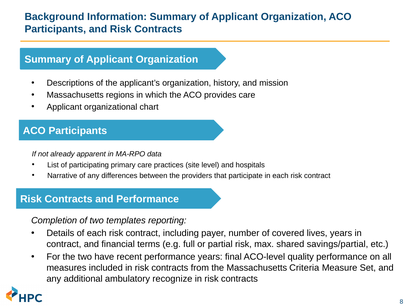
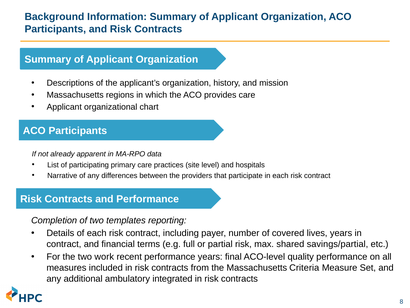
have: have -> work (104, 257)
recognize: recognize -> integrated (172, 278)
